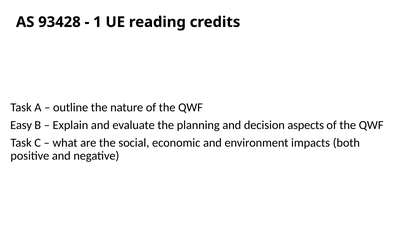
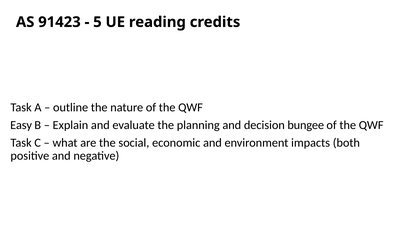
93428: 93428 -> 91423 (59, 22)
1: 1 -> 5 (97, 22)
aspects: aspects -> bungee (306, 125)
